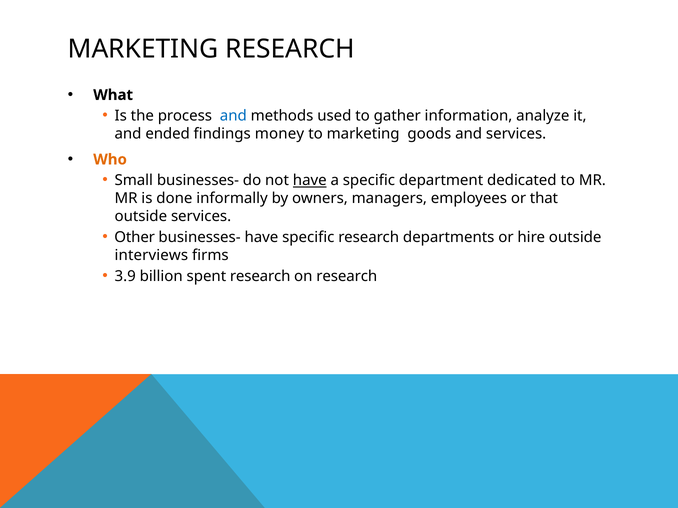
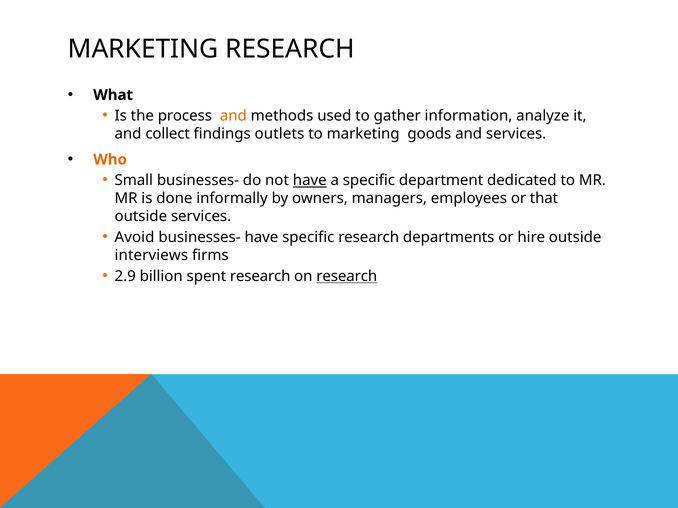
and colour: blue -> orange (233, 116)
ended: ended -> collect (168, 134)
money: money -> outlets (279, 134)
Other: Other -> Avoid (135, 238)
3.9: 3.9 -> 2.9 (125, 277)
research underline: none -> present (347, 277)
